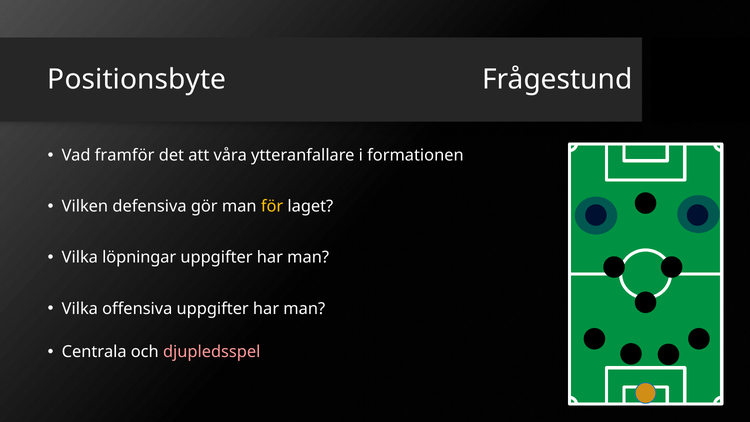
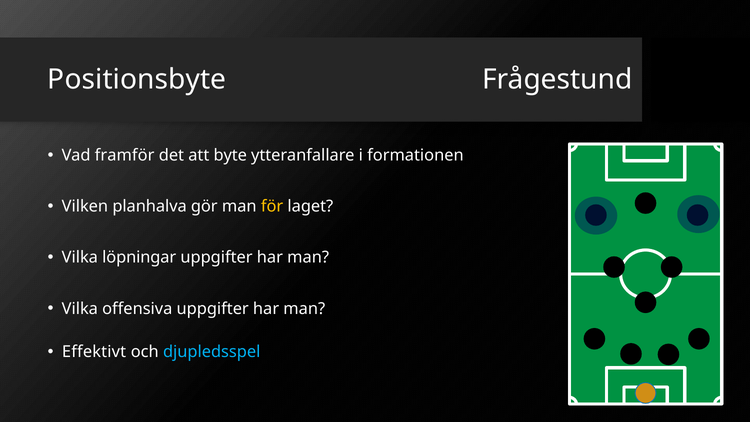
våra: våra -> byte (230, 155)
defensiva: defensiva -> planhalva (150, 206)
Centrala: Centrala -> Effektivt (94, 352)
djupledsspel colour: pink -> light blue (212, 352)
